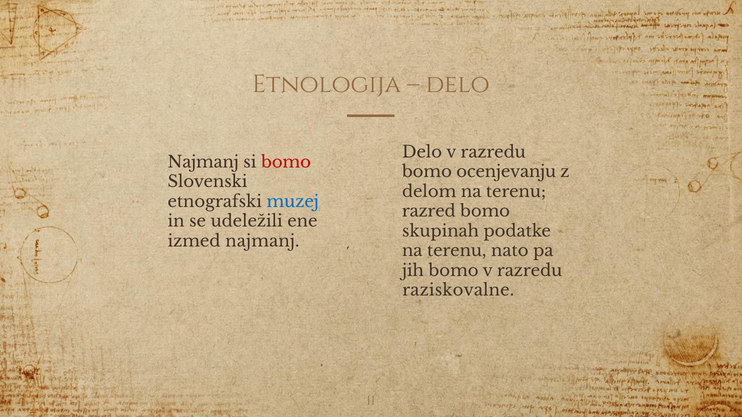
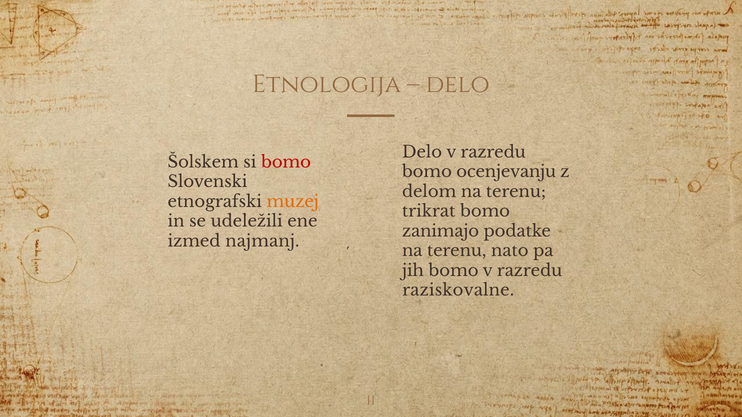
Najmanj: Najmanj -> Šolskem (203, 162)
muzej colour: blue -> orange (293, 202)
razred: razred -> trikrat (429, 212)
skupinah: skupinah -> zanimajo (441, 231)
